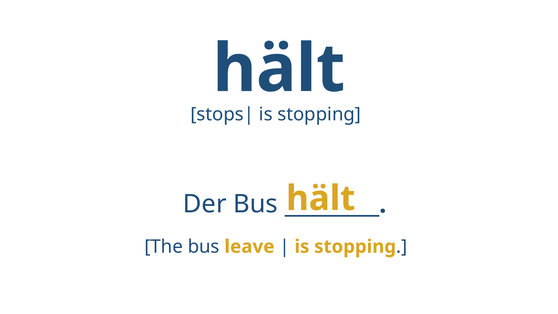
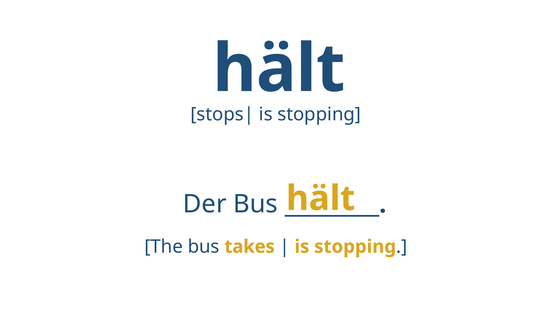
leave: leave -> takes (250, 247)
